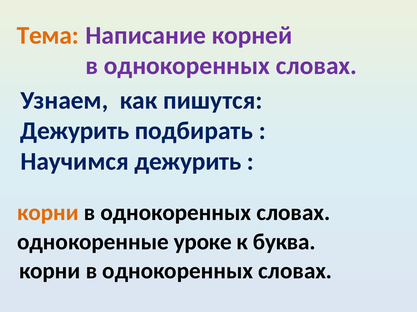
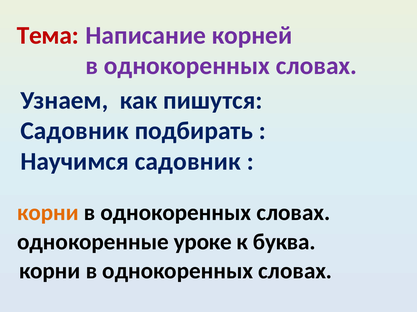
Тема colour: orange -> red (48, 35)
Дежурить: Дежурить -> Садовник (75, 131)
Научимся дежурить: дежурить -> садовник (188, 162)
